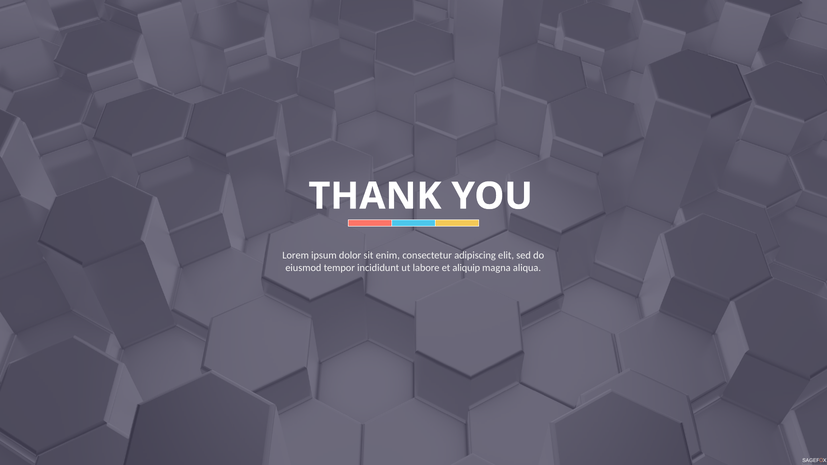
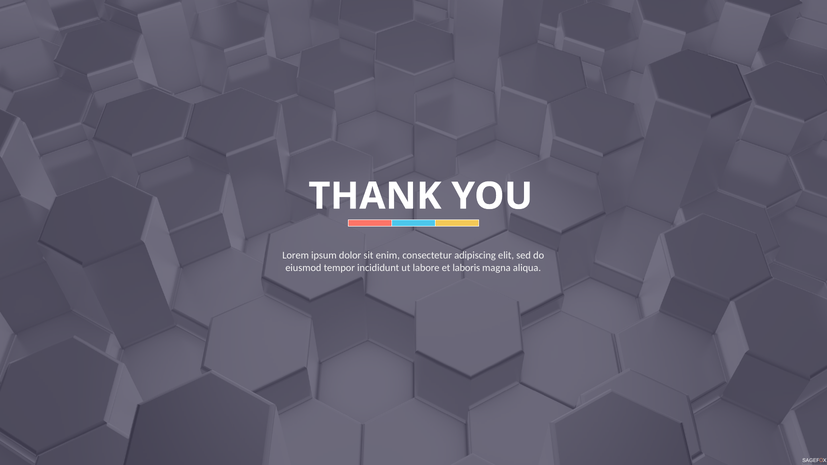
aliquip: aliquip -> laboris (466, 268)
